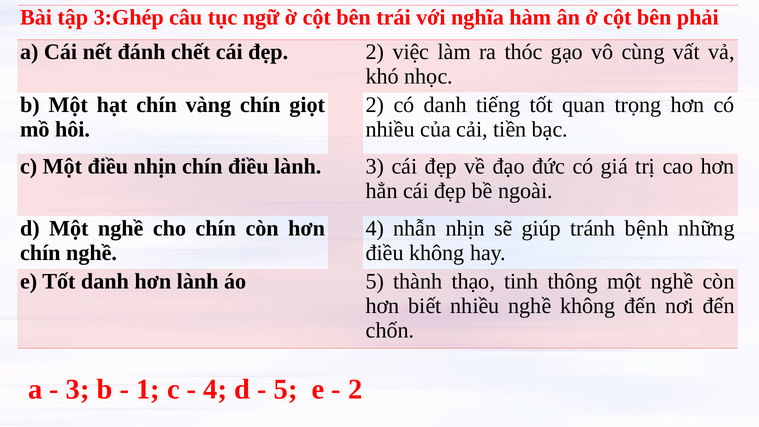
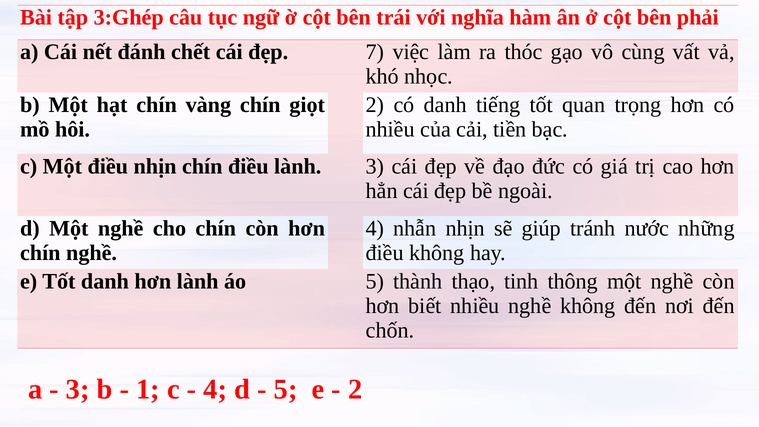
đẹp 2: 2 -> 7 (375, 52)
bệnh: bệnh -> nước (647, 229)
